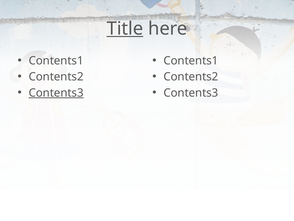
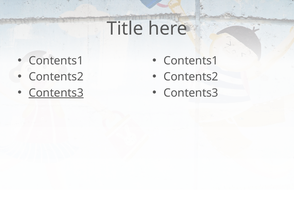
Title underline: present -> none (125, 28)
